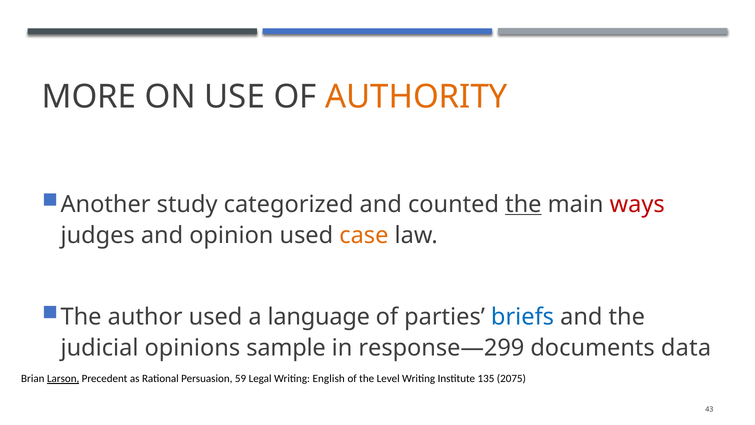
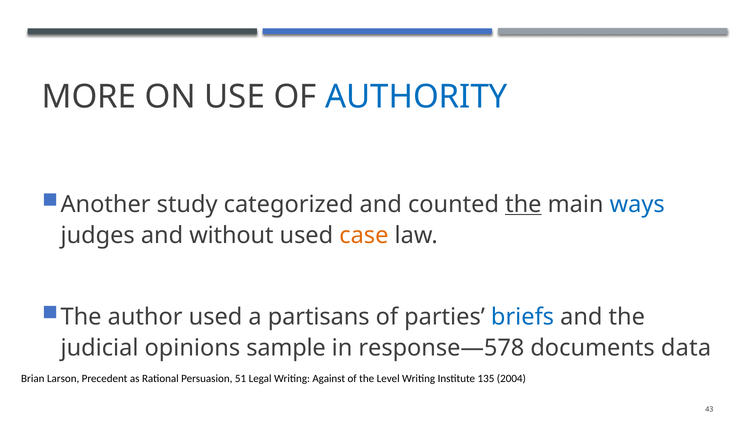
AUTHORITY colour: orange -> blue (416, 97)
ways colour: red -> blue (637, 204)
opinion: opinion -> without (231, 235)
language: language -> partisans (319, 316)
response—299: response—299 -> response—578 (441, 348)
Larson underline: present -> none (63, 379)
59: 59 -> 51 (241, 379)
English: English -> Against (329, 379)
2075: 2075 -> 2004 (511, 379)
